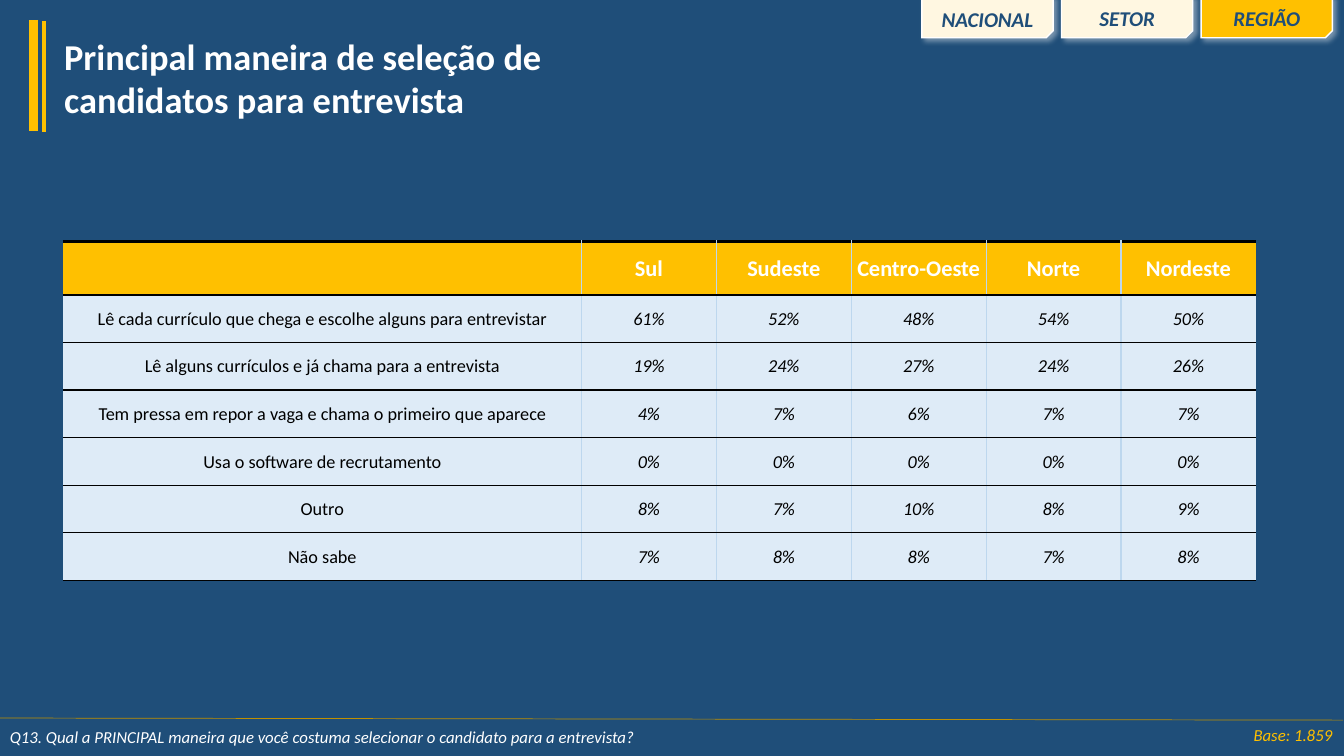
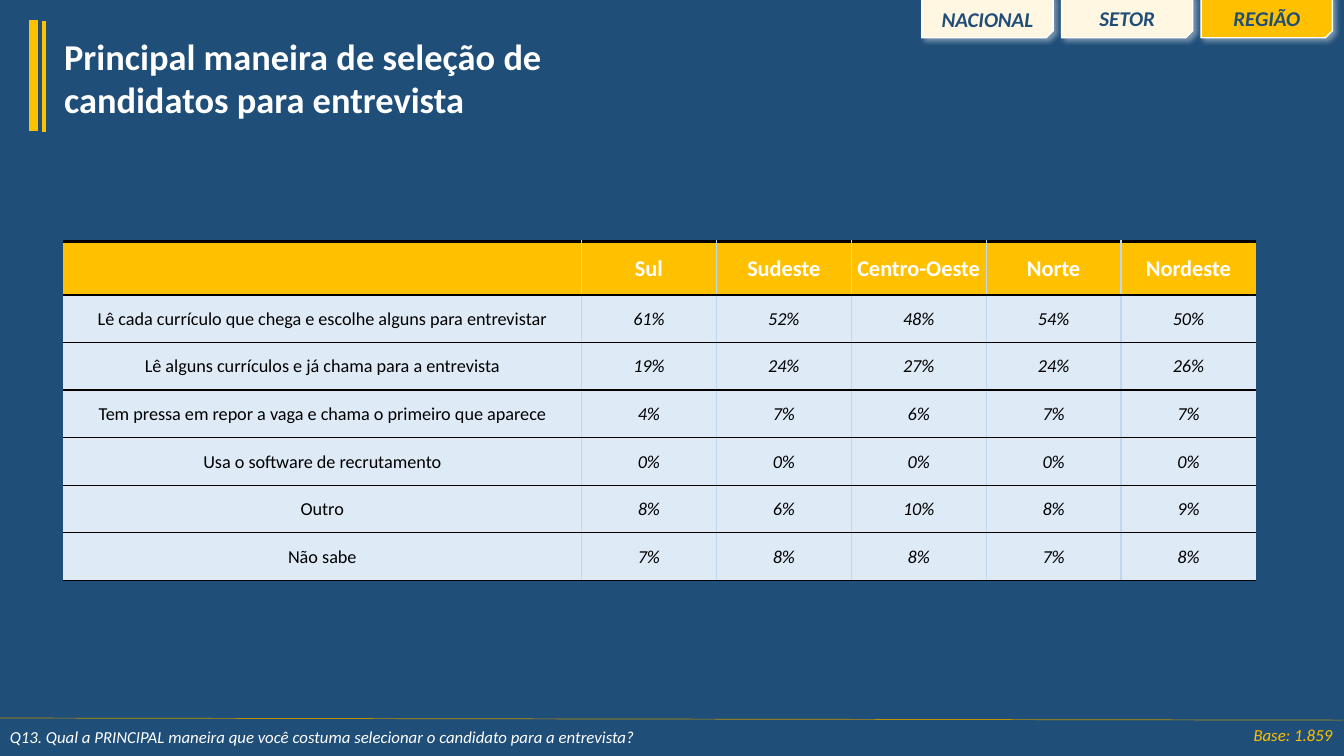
Outro 8% 7%: 7% -> 6% (784, 510)
